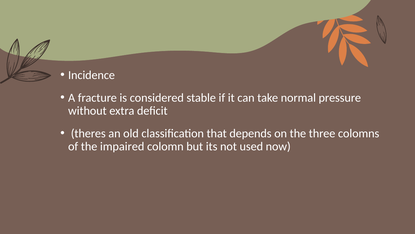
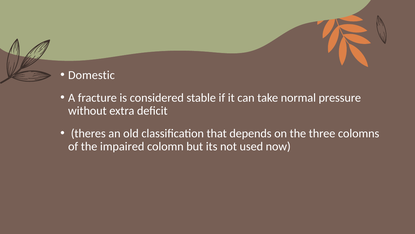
Incidence: Incidence -> Domestic (91, 75)
